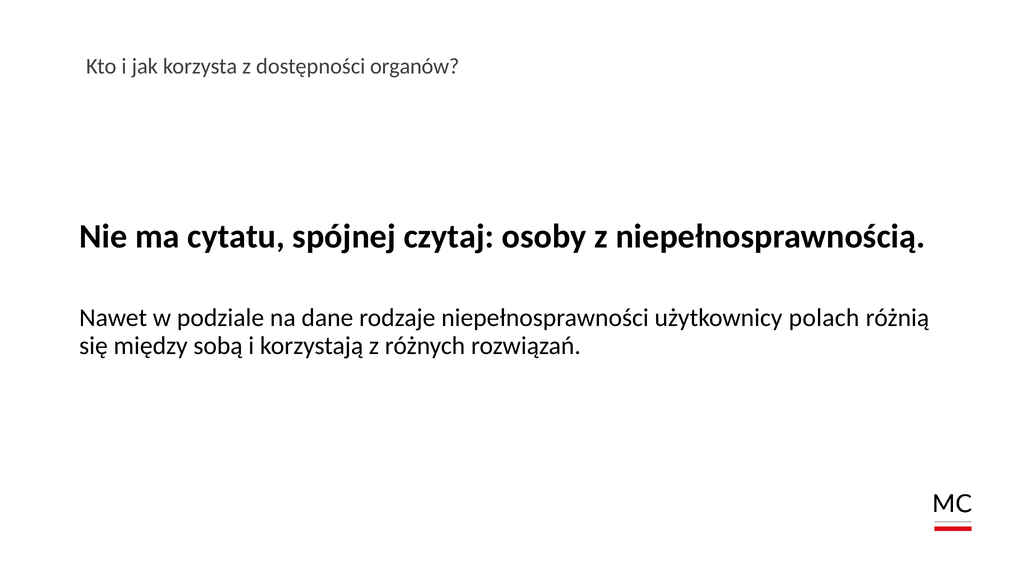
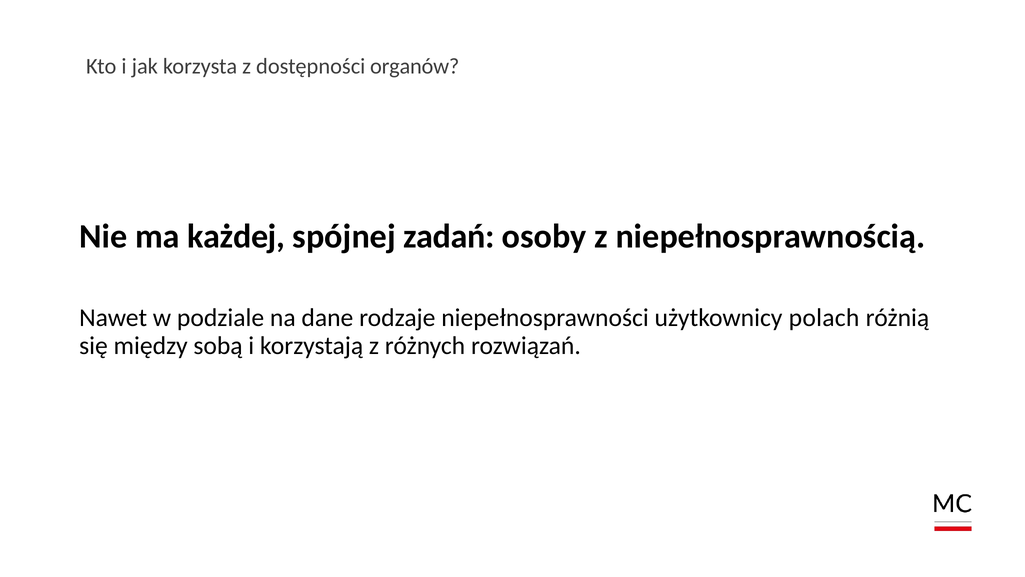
cytatu: cytatu -> każdej (236, 236)
czytaj: czytaj -> zadań (449, 236)
